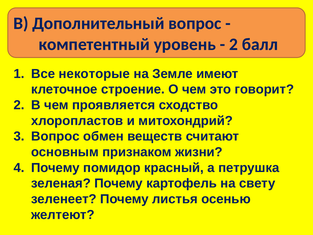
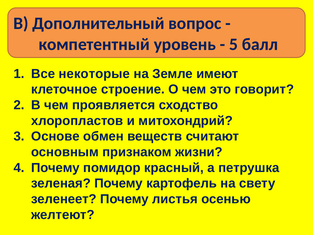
2: 2 -> 5 (234, 44)
Вопрос: Вопрос -> Основе (55, 136)
